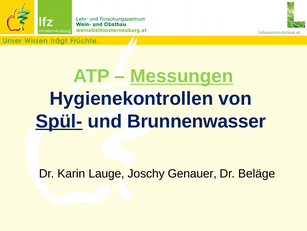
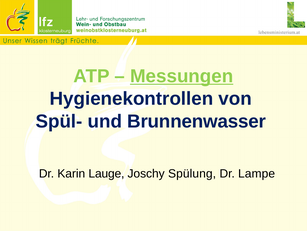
Spül- underline: present -> none (59, 121)
Genauer: Genauer -> Spülung (192, 173)
Beläge: Beläge -> Lampe (257, 173)
